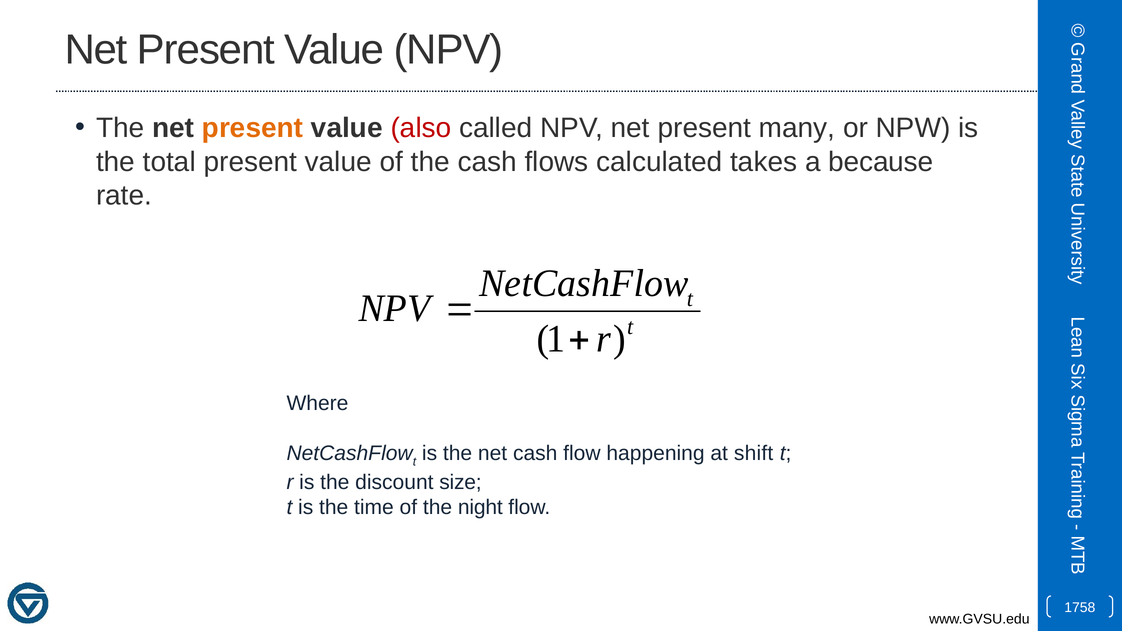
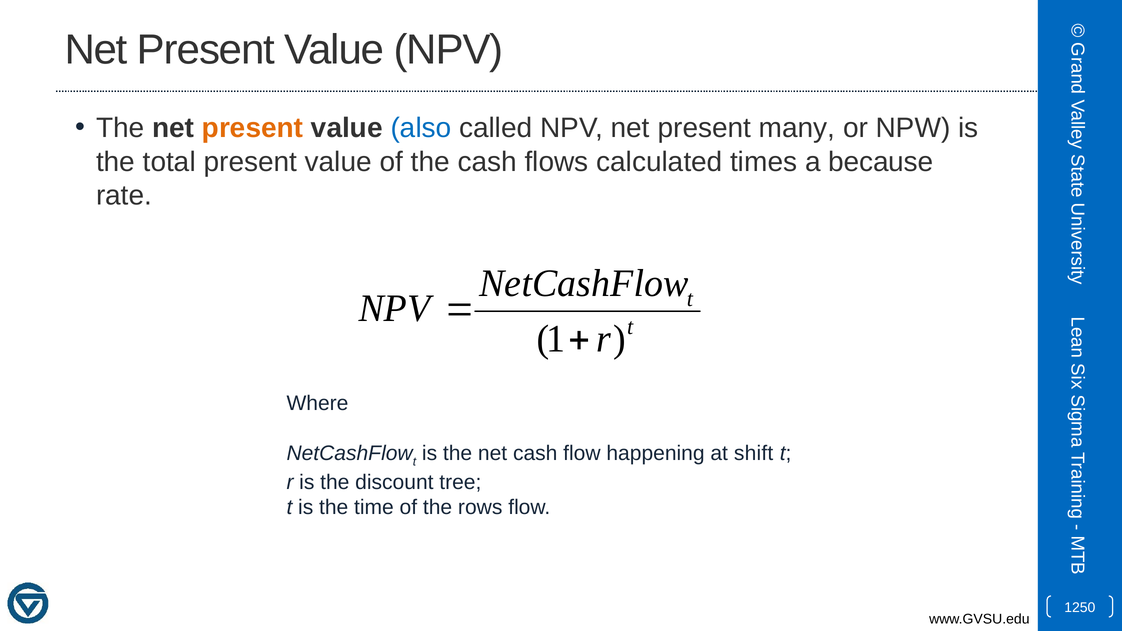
also colour: red -> blue (421, 128)
takes: takes -> times (764, 162)
size: size -> tree (460, 482)
night: night -> rows (480, 508)
1758: 1758 -> 1250 (1080, 608)
